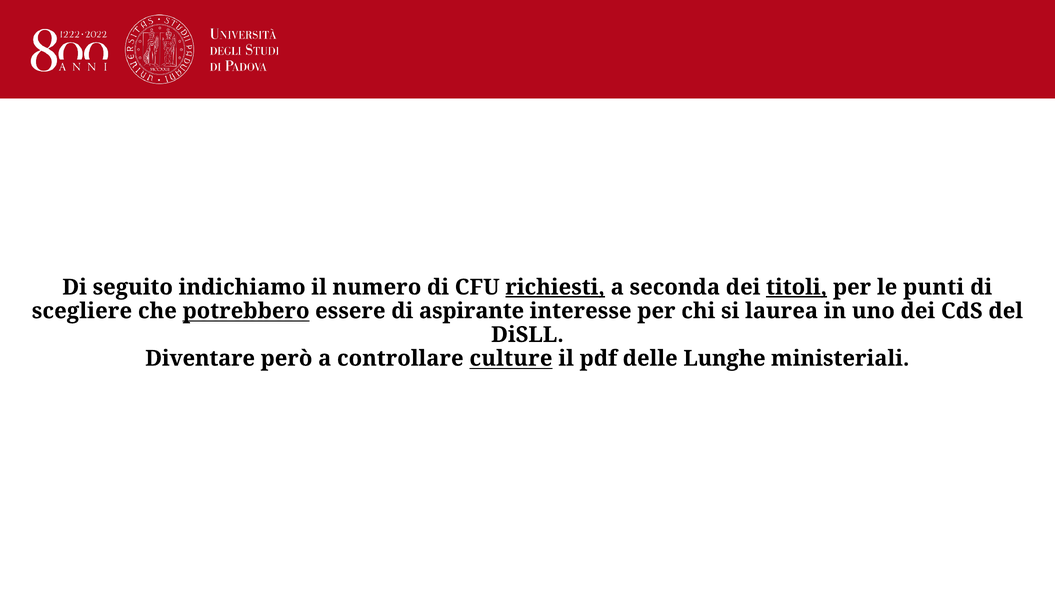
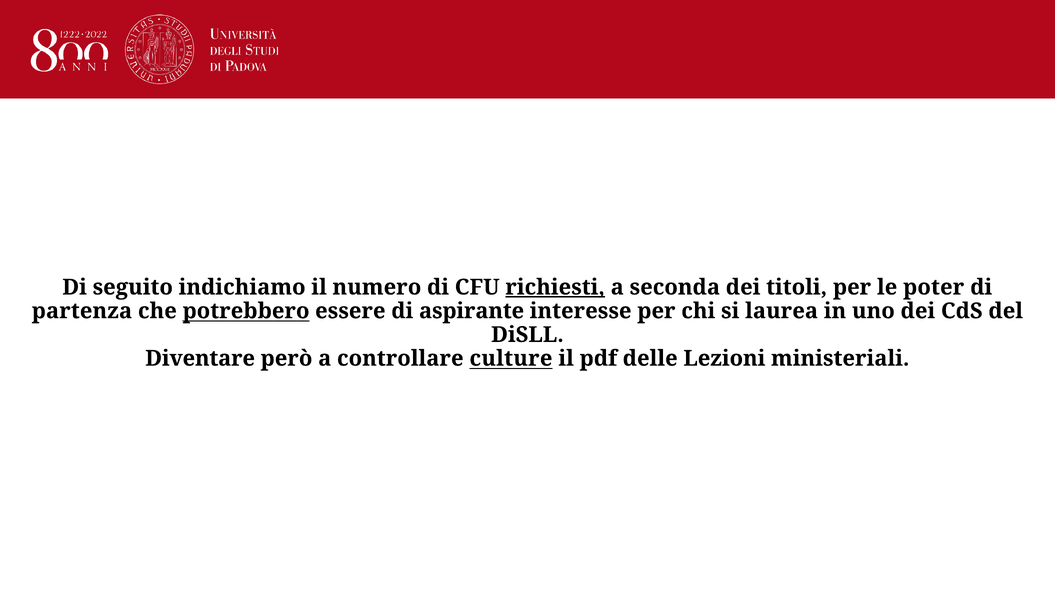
titoli underline: present -> none (797, 287)
punti: punti -> poter (934, 287)
scegliere: scegliere -> partenza (82, 311)
Lunghe: Lunghe -> Lezioni (724, 359)
